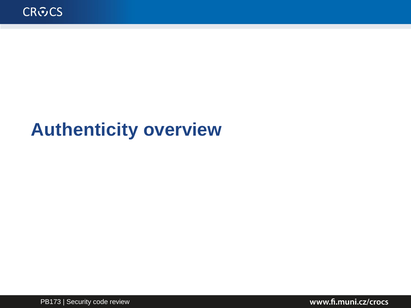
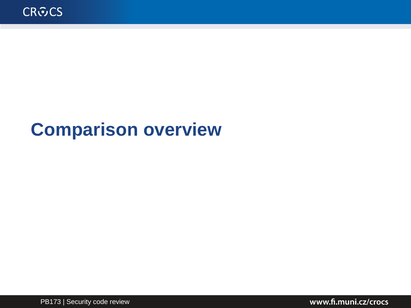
Authenticity: Authenticity -> Comparison (85, 130)
